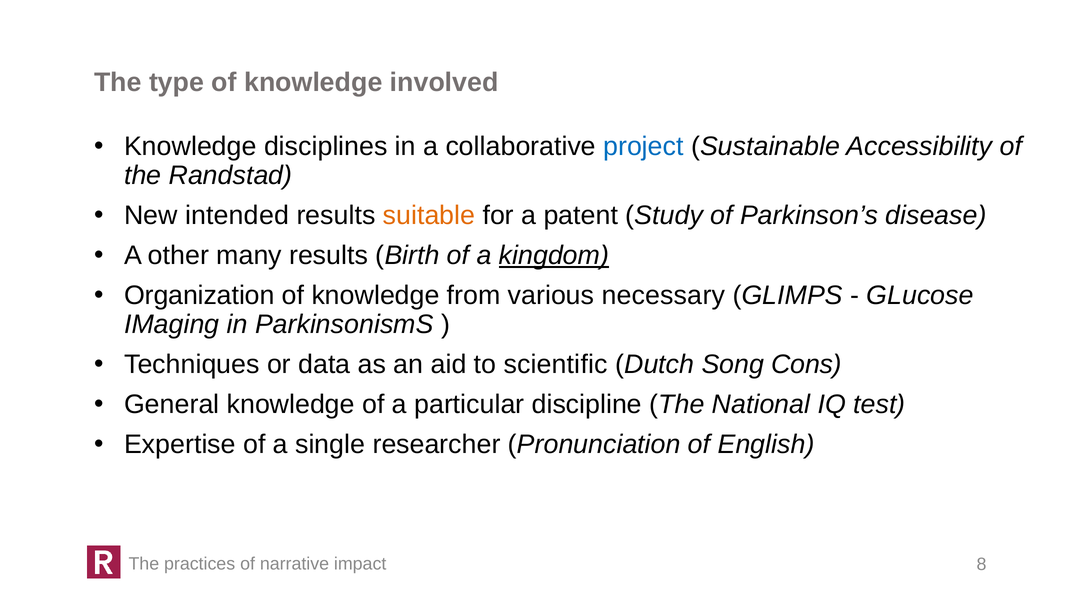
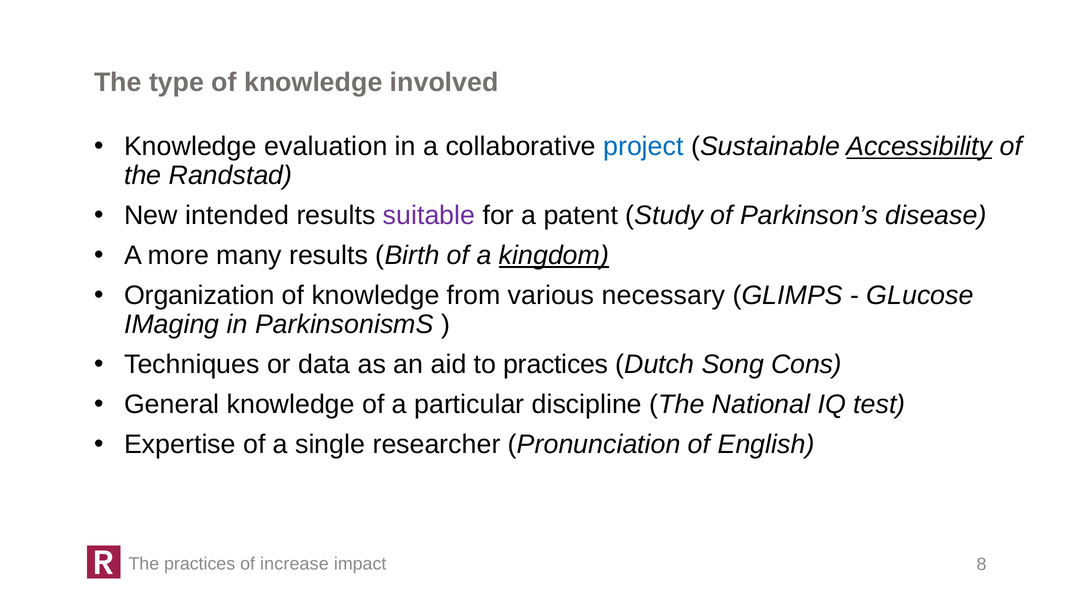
disciplines: disciplines -> evaluation (326, 147)
Accessibility underline: none -> present (919, 147)
suitable colour: orange -> purple (429, 216)
other: other -> more (178, 256)
to scientific: scientific -> practices (556, 365)
narrative: narrative -> increase (294, 564)
